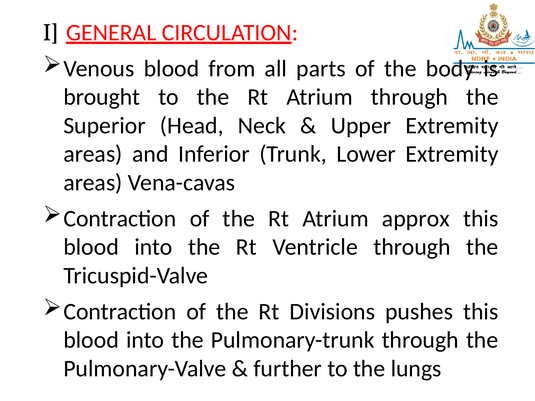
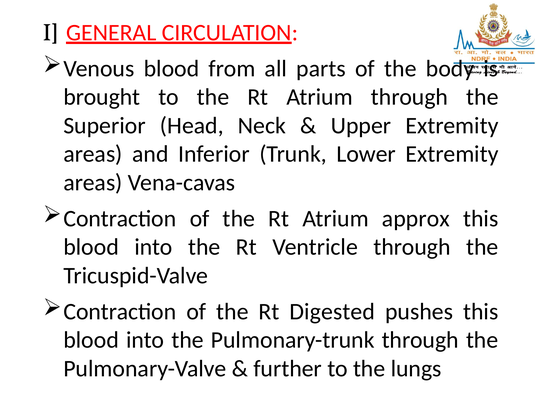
Divisions: Divisions -> Digested (332, 312)
